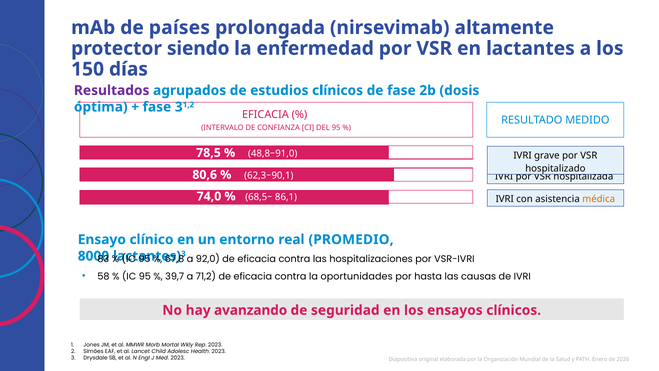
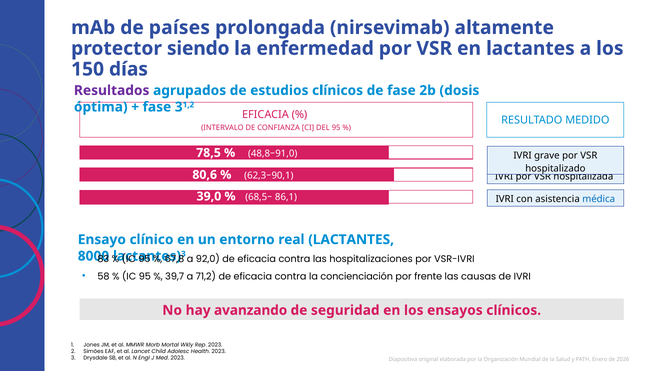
74,0: 74,0 -> 39,0 (209, 196)
médica colour: orange -> blue (599, 199)
real PROMEDIO: PROMEDIO -> LACTANTES (351, 239)
oportunidades: oportunidades -> concienciación (357, 276)
hasta: hasta -> frente (428, 276)
